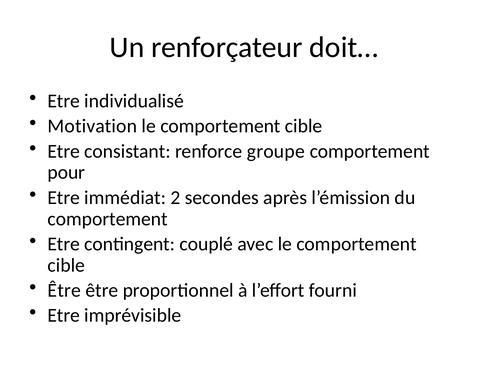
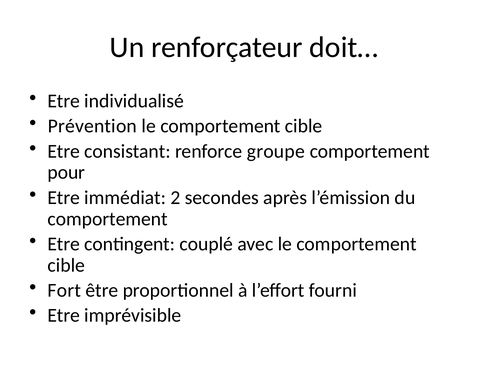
Motivation: Motivation -> Prévention (92, 126)
Être: Être -> Fort (64, 290)
